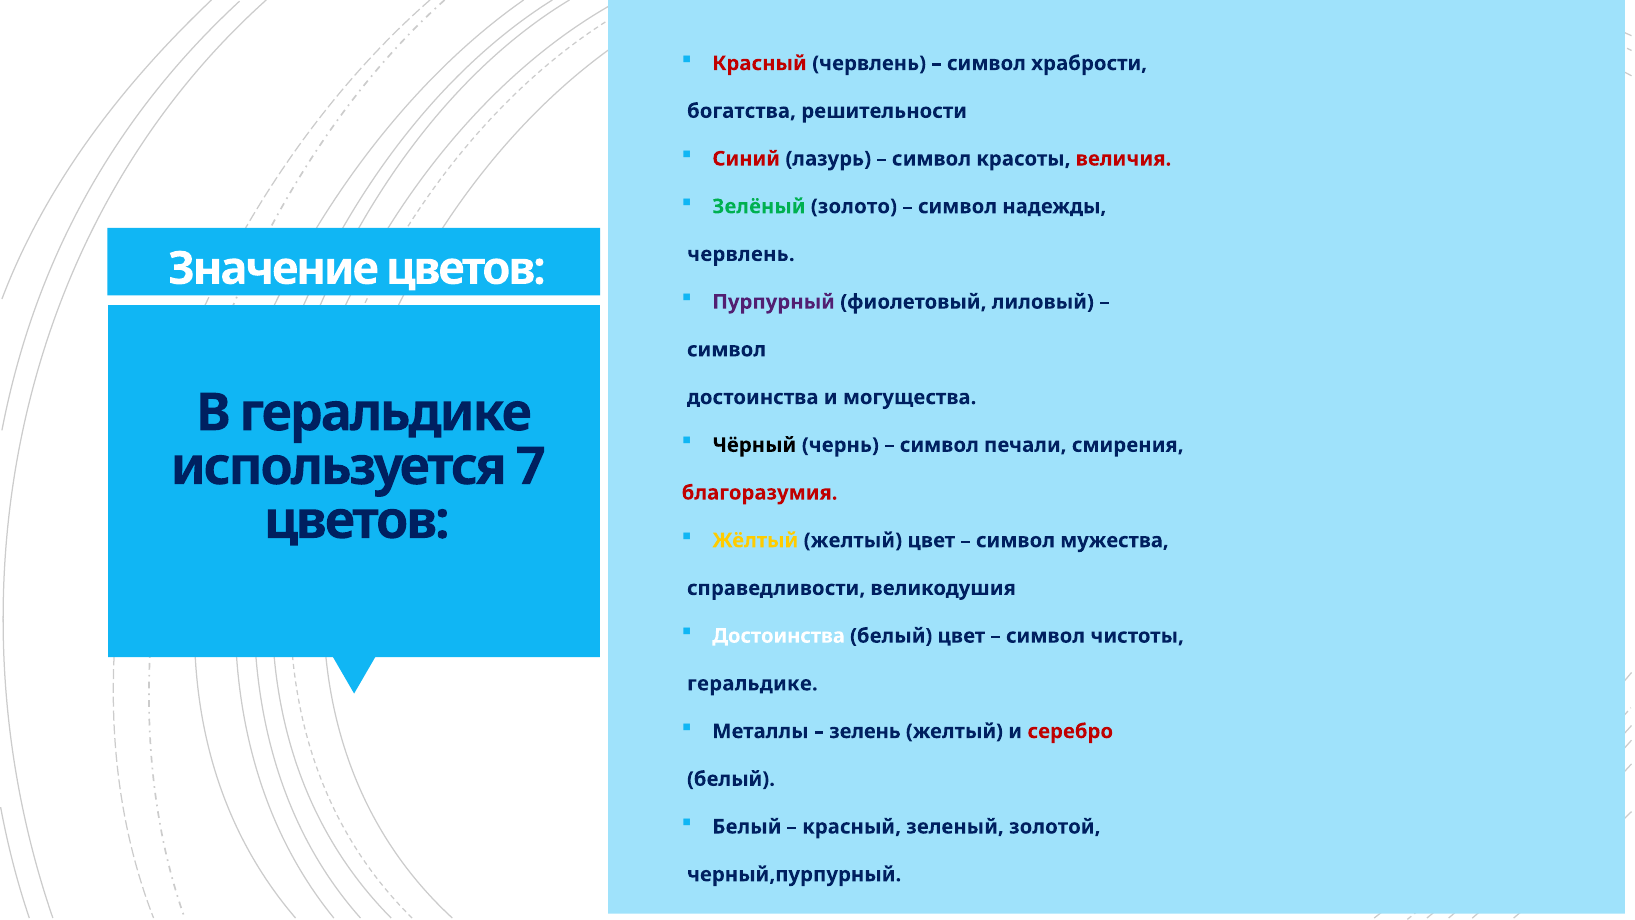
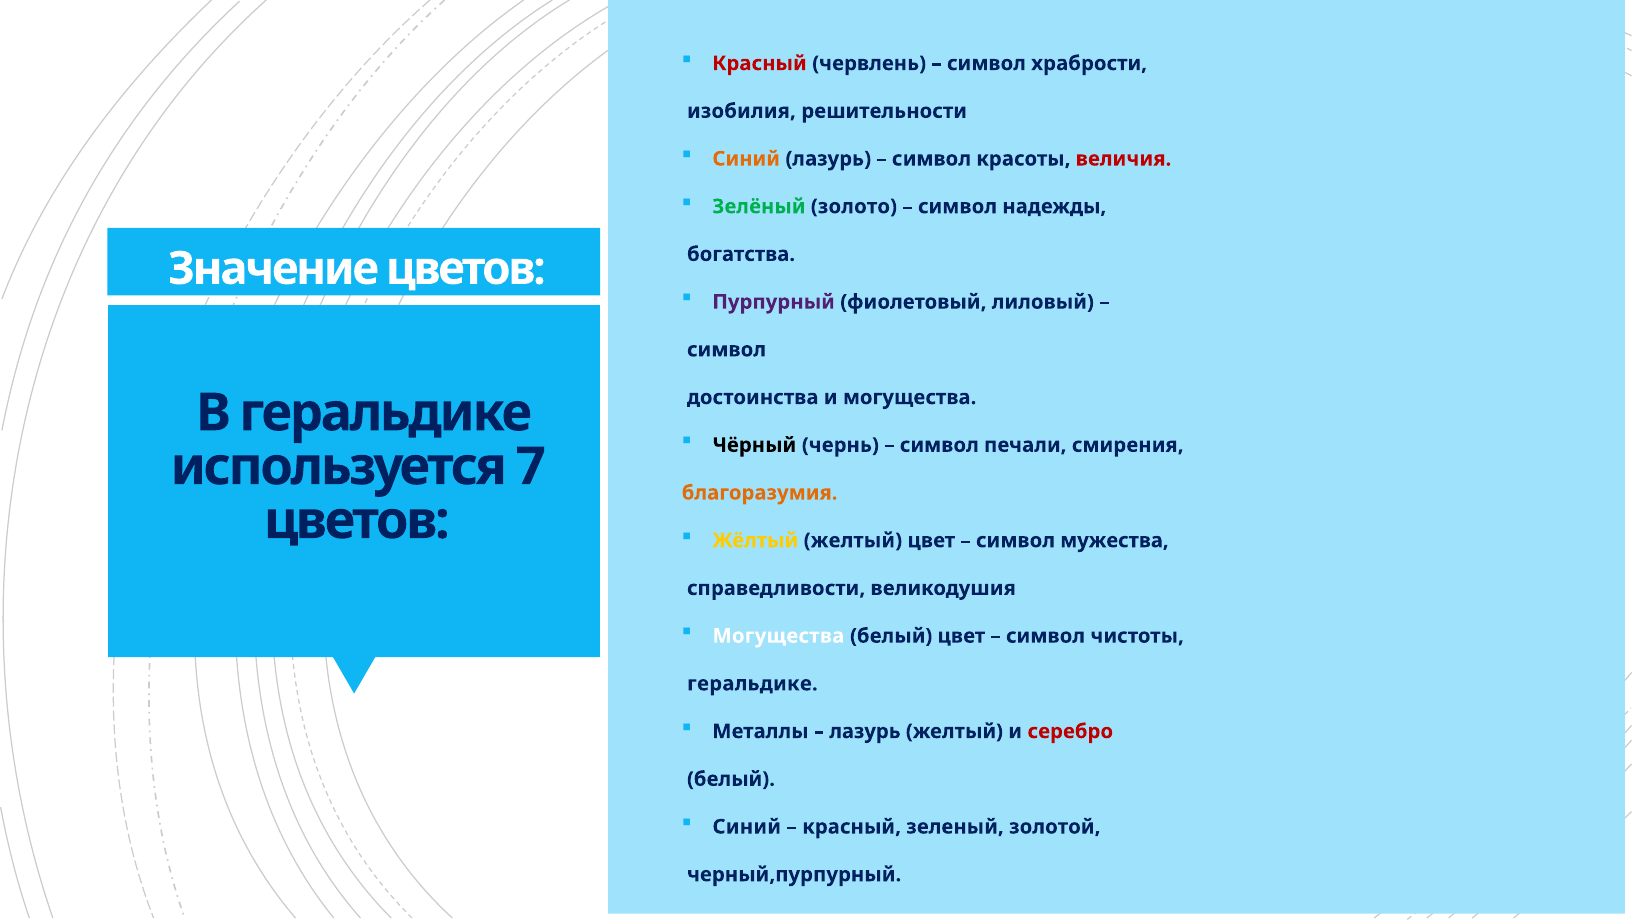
богатства: богатства -> изобилия (741, 111)
Синий colour: red -> orange (746, 159)
червлень: червлень -> богатства (741, 254)
благоразумия colour: red -> orange (760, 493)
Достоинства: Достоинства -> Могущества (778, 636)
зелень: зелень -> лазурь (865, 731)
Белый: Белый -> Синий (747, 827)
